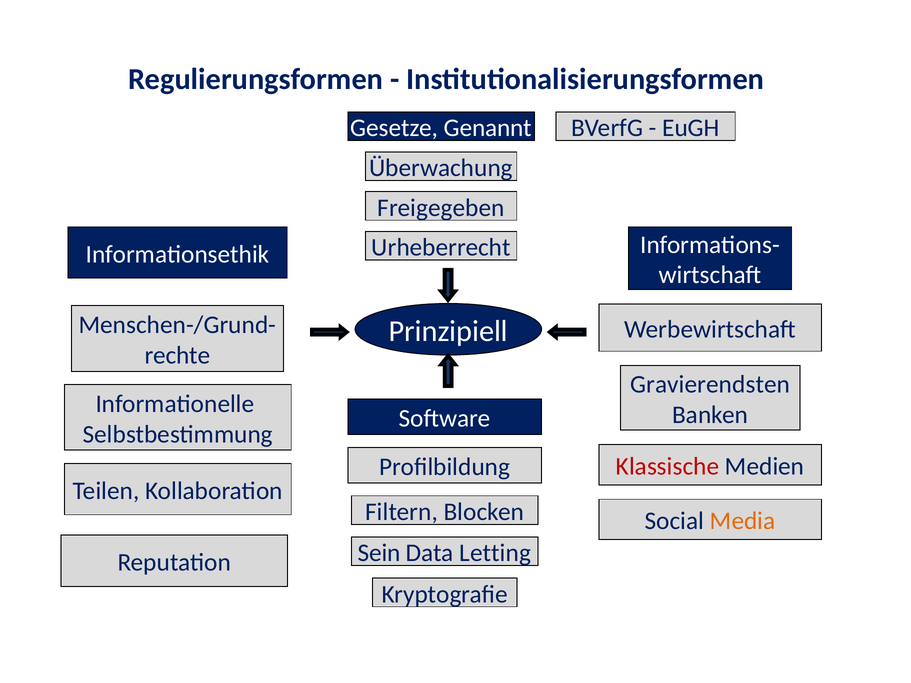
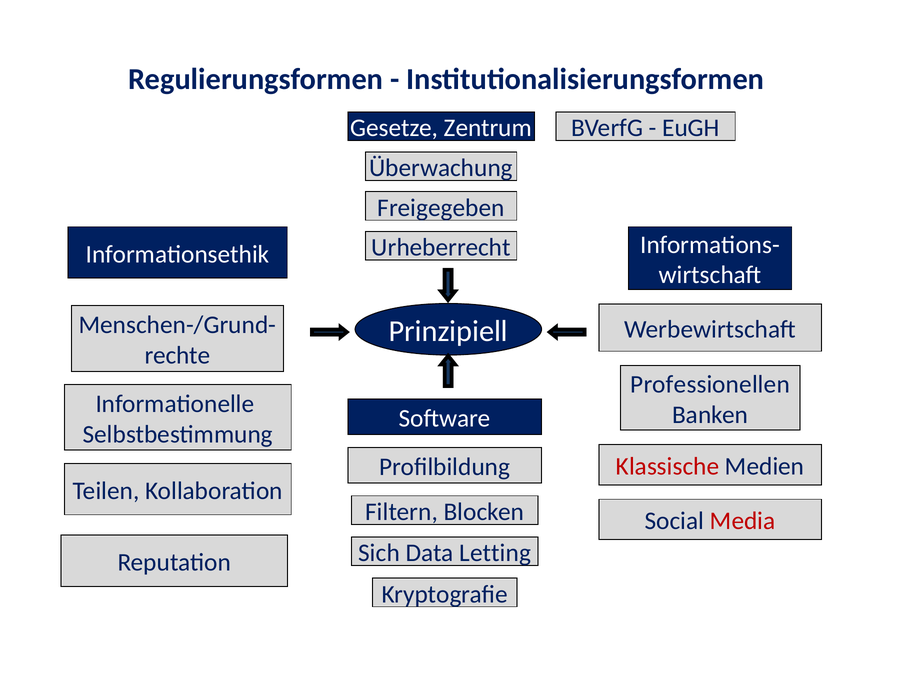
Genannt: Genannt -> Zentrum (488, 128)
Gravierendsten: Gravierendsten -> Professionellen (710, 385)
Media colour: orange -> red (743, 521)
Sein: Sein -> Sich (379, 553)
